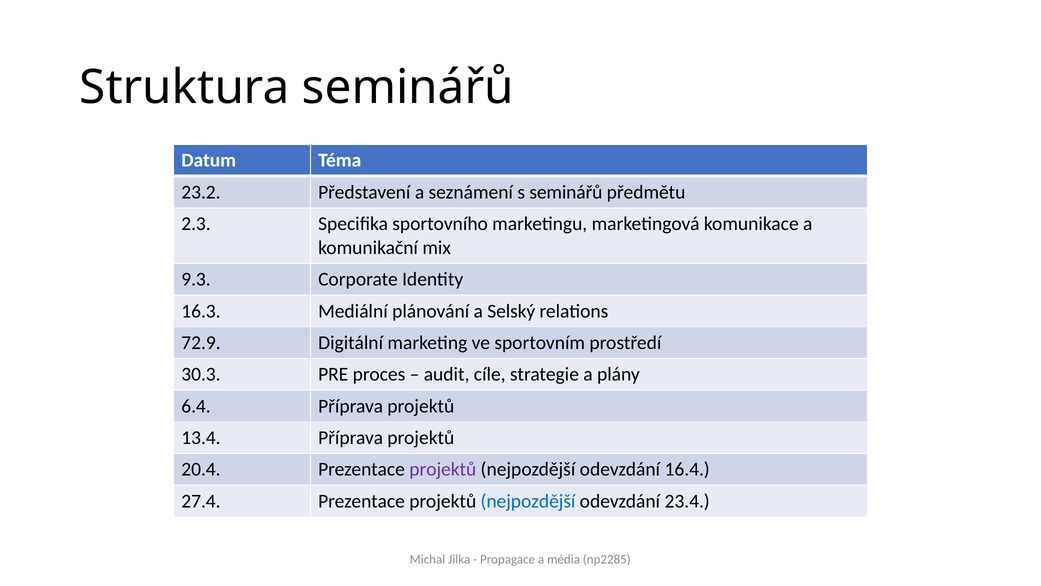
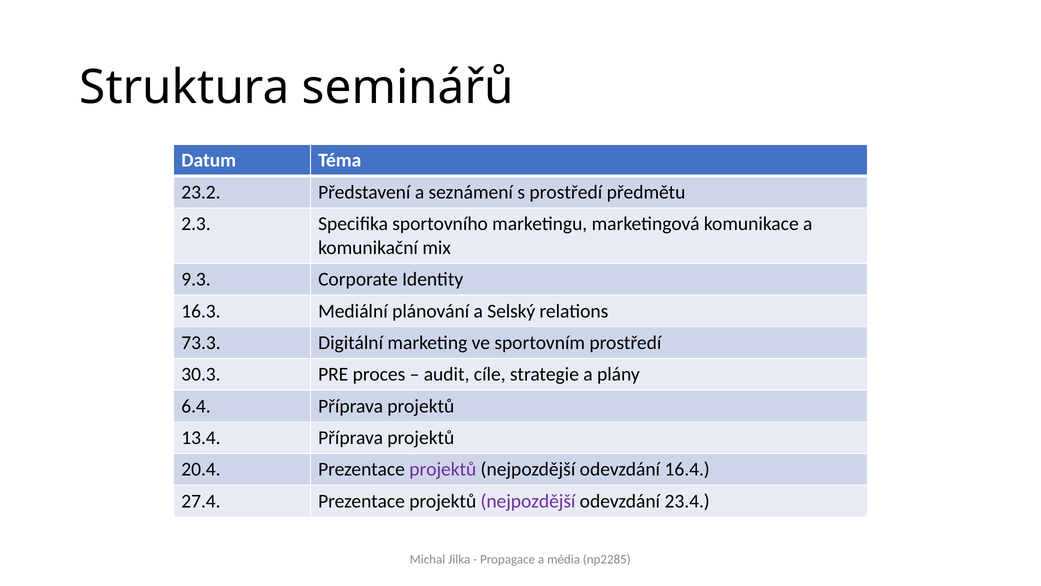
s seminářů: seminářů -> prostředí (566, 192)
72.9: 72.9 -> 73.3 (201, 343)
nejpozdější colour: blue -> purple (528, 501)
